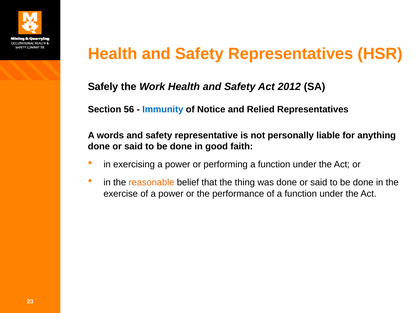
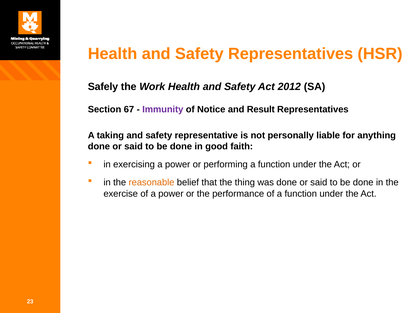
56: 56 -> 67 (129, 109)
Immunity colour: blue -> purple (163, 109)
Relied: Relied -> Result (261, 109)
words: words -> taking (110, 135)
